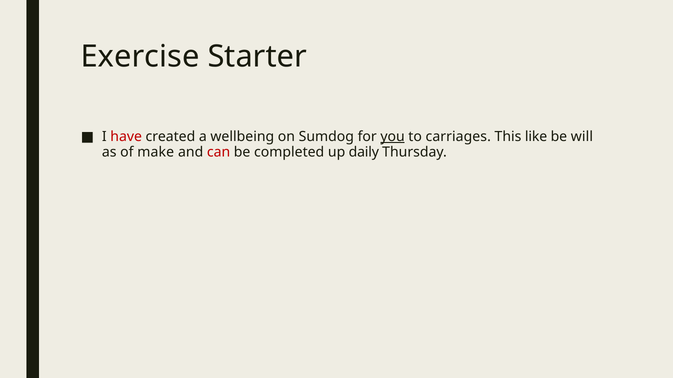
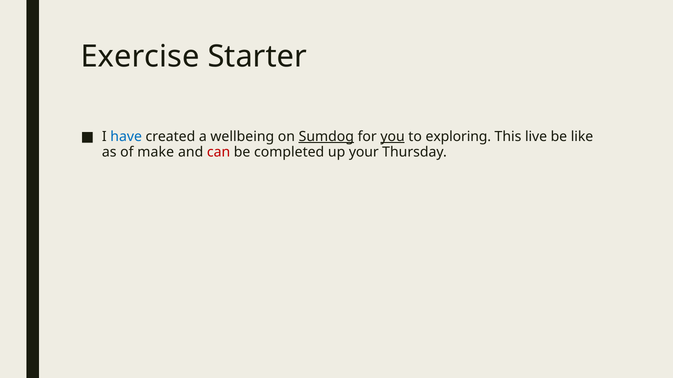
have colour: red -> blue (126, 137)
Sumdog underline: none -> present (326, 137)
carriages: carriages -> exploring (458, 137)
like: like -> live (536, 137)
will: will -> like (582, 137)
daily: daily -> your (364, 153)
